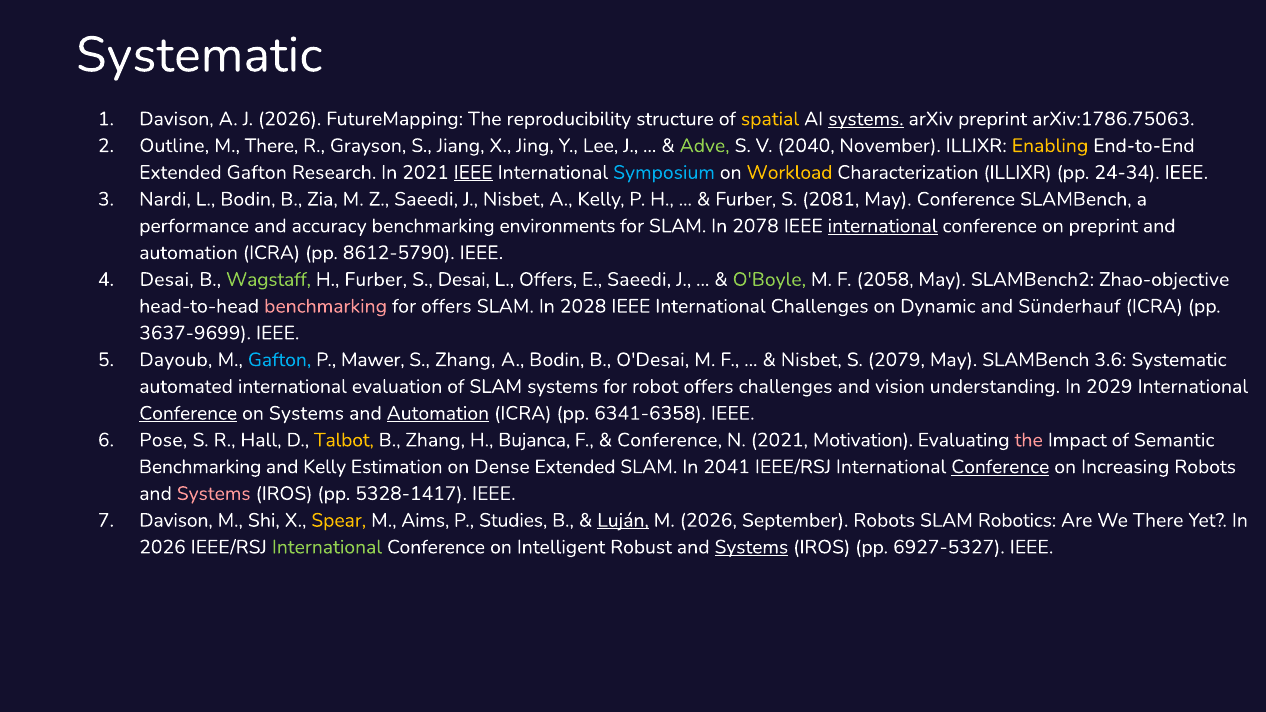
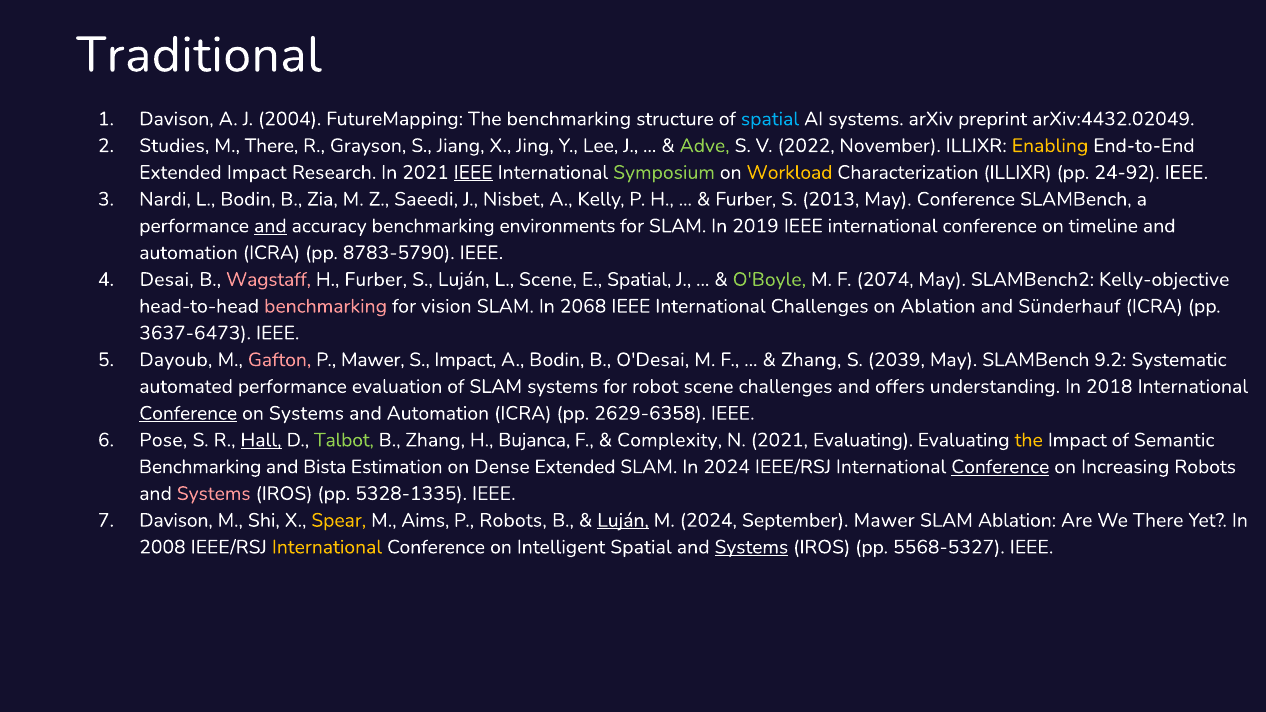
Systematic: Systematic -> Traditional (199, 55)
J 2026: 2026 -> 2004 (290, 119)
The reproducibility: reproducibility -> benchmarking (569, 119)
spatial colour: yellow -> light blue (770, 119)
systems underline: present -> none (866, 119)
arXiv:1786.75063: arXiv:1786.75063 -> arXiv:4432.02049 (1113, 119)
Outline: Outline -> Studies (174, 146)
2040: 2040 -> 2022 (806, 146)
Extended Gafton: Gafton -> Impact (257, 172)
Symposium colour: light blue -> light green (664, 172)
24-34: 24-34 -> 24-92 (1127, 172)
2081: 2081 -> 2013 (831, 199)
and underline: none -> present (270, 226)
2078: 2078 -> 2019 (755, 226)
international underline: present -> none (883, 226)
on preprint: preprint -> timeline (1103, 226)
8612-5790: 8612-5790 -> 8783-5790 (399, 253)
Wagstaff colour: light green -> pink (268, 280)
S Desai: Desai -> Luján (464, 280)
L Offers: Offers -> Scene (548, 280)
E Saeedi: Saeedi -> Spatial (639, 280)
2058: 2058 -> 2074 (885, 280)
Zhao-objective: Zhao-objective -> Kelly-objective (1164, 280)
for offers: offers -> vision (446, 306)
2028: 2028 -> 2068 (583, 306)
on Dynamic: Dynamic -> Ablation (938, 306)
3637-9699: 3637-9699 -> 3637-6473 (195, 333)
Gafton colour: light blue -> pink (280, 360)
S Zhang: Zhang -> Impact (465, 360)
Nisbet: Nisbet -> Zhang (811, 360)
2079: 2079 -> 2039 (896, 360)
3.6: 3.6 -> 9.2 (1110, 360)
automated international: international -> performance (292, 387)
robot offers: offers -> scene (709, 387)
vision: vision -> offers (900, 387)
2029: 2029 -> 2018 (1109, 387)
Automation underline: present -> none (438, 413)
6341-6358: 6341-6358 -> 2629-6358 (650, 413)
Hall underline: none -> present (261, 440)
Talbot colour: yellow -> light green (344, 440)
Conference: Conference -> Complexity (670, 440)
2021 Motivation: Motivation -> Evaluating (863, 440)
the colour: pink -> yellow (1029, 440)
and Kelly: Kelly -> Bista (325, 467)
In 2041: 2041 -> 2024 (727, 467)
5328-1417: 5328-1417 -> 5328-1335 (411, 494)
P Studies: Studies -> Robots (513, 520)
M 2026: 2026 -> 2024 (708, 520)
September Robots: Robots -> Mawer (884, 520)
SLAM Robotics: Robotics -> Ablation (1017, 520)
2026: 2026 -> 2008 (162, 547)
International colour: light green -> yellow (327, 547)
Intelligent Robust: Robust -> Spatial (641, 547)
6927-5327: 6927-5327 -> 5568-5327 (949, 547)
